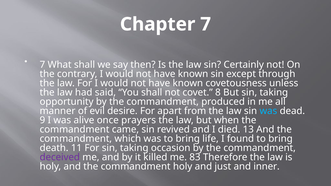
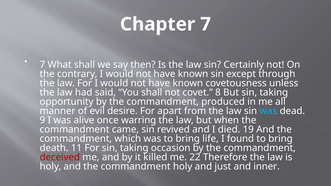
prayers: prayers -> warring (139, 120)
13: 13 -> 19 (248, 130)
deceived colour: purple -> red (60, 157)
83: 83 -> 22 (195, 157)
